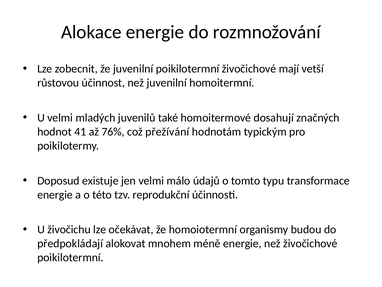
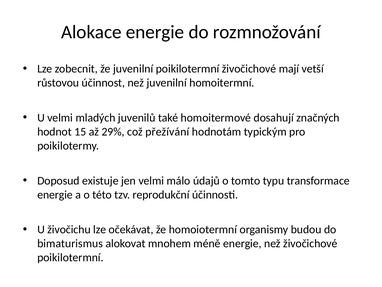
41: 41 -> 15 (80, 132)
76%: 76% -> 29% (113, 132)
předpokládají: předpokládají -> bimaturismus (70, 243)
